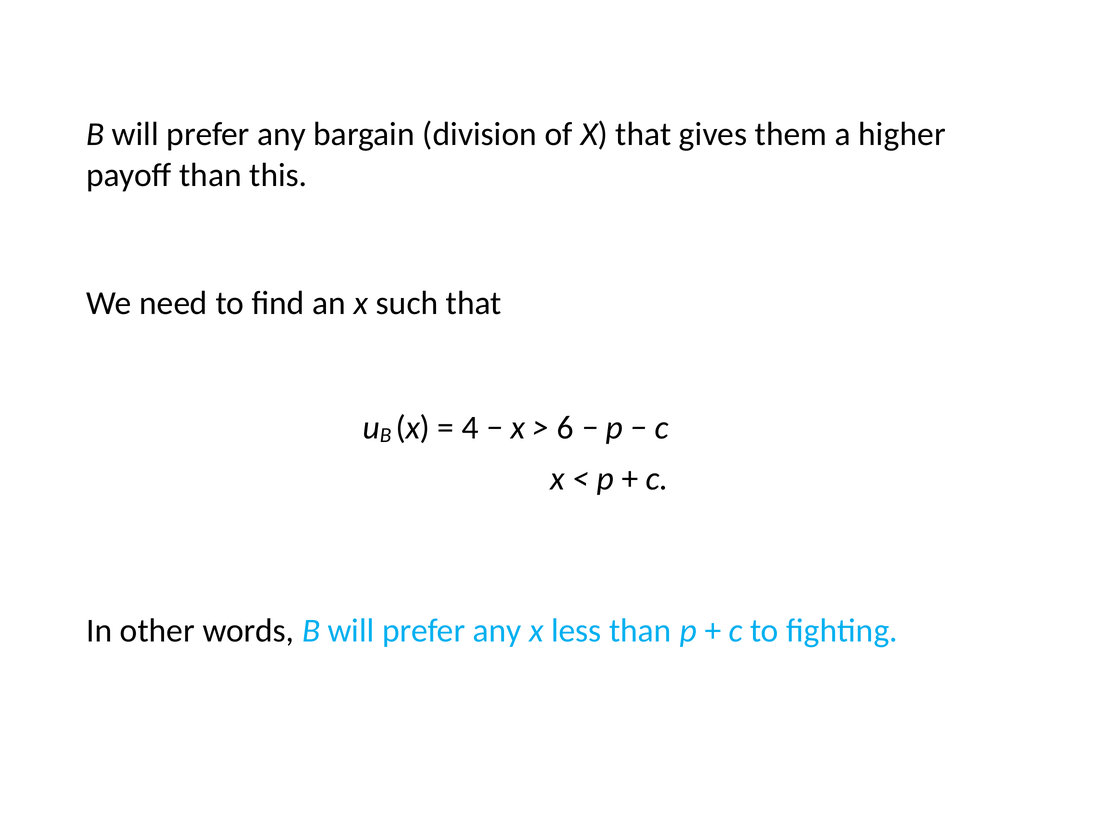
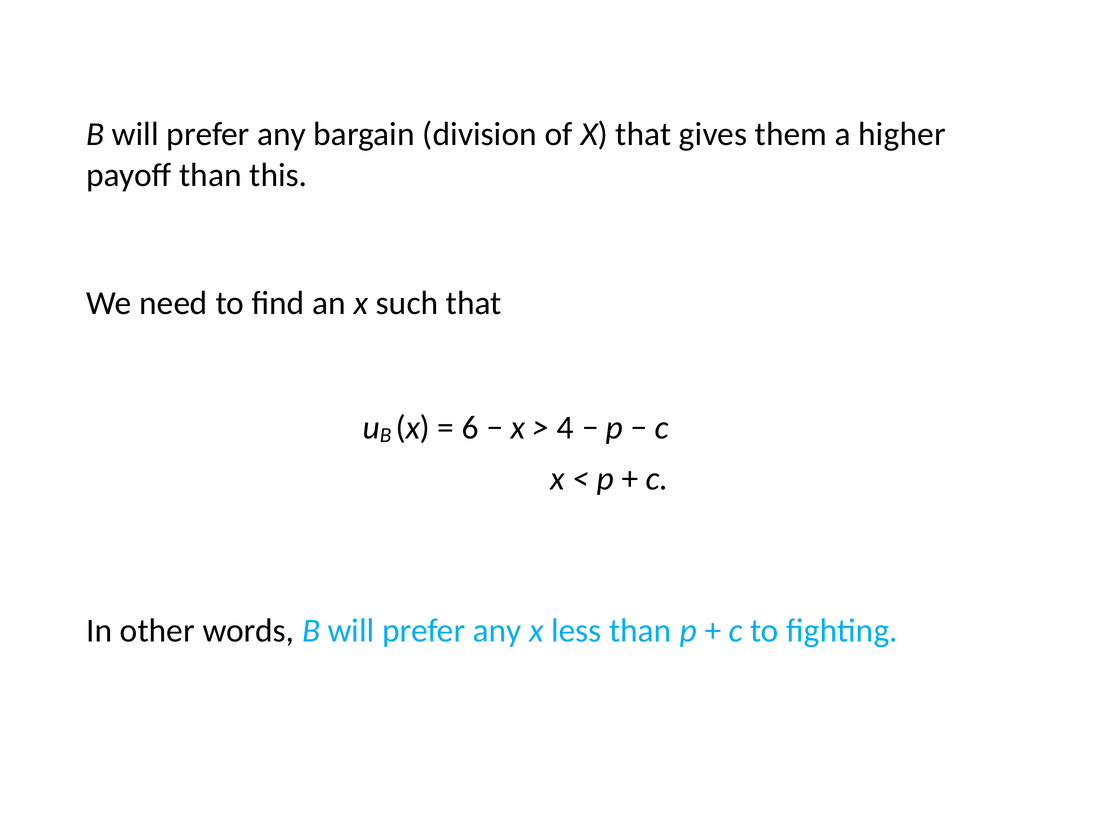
4: 4 -> 6 (470, 428)
6: 6 -> 4 (565, 428)
